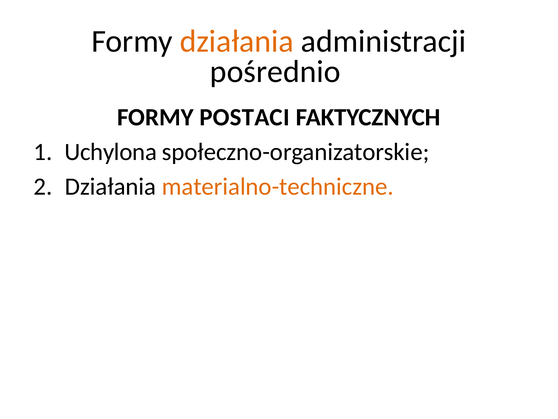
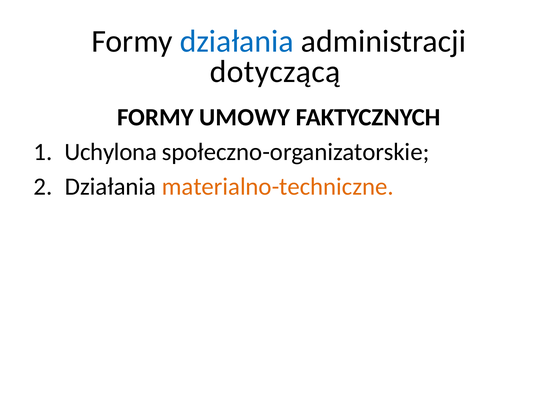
działania colour: orange -> blue (237, 41)
pośrednio: pośrednio -> dotyczącą (275, 72)
POSTACI: POSTACI -> UMOWY (245, 117)
